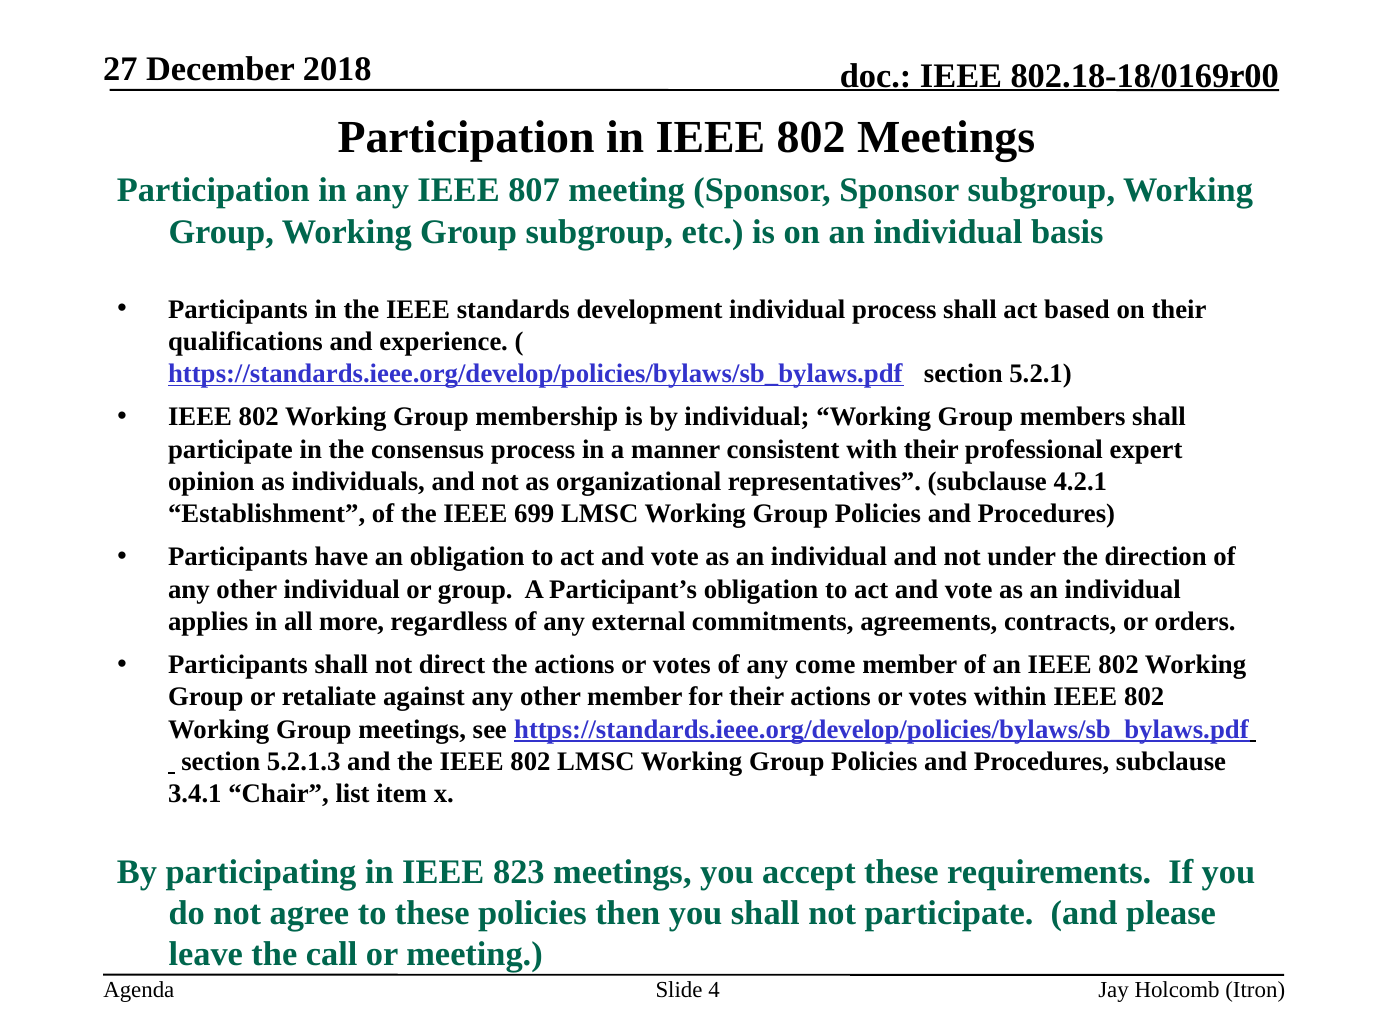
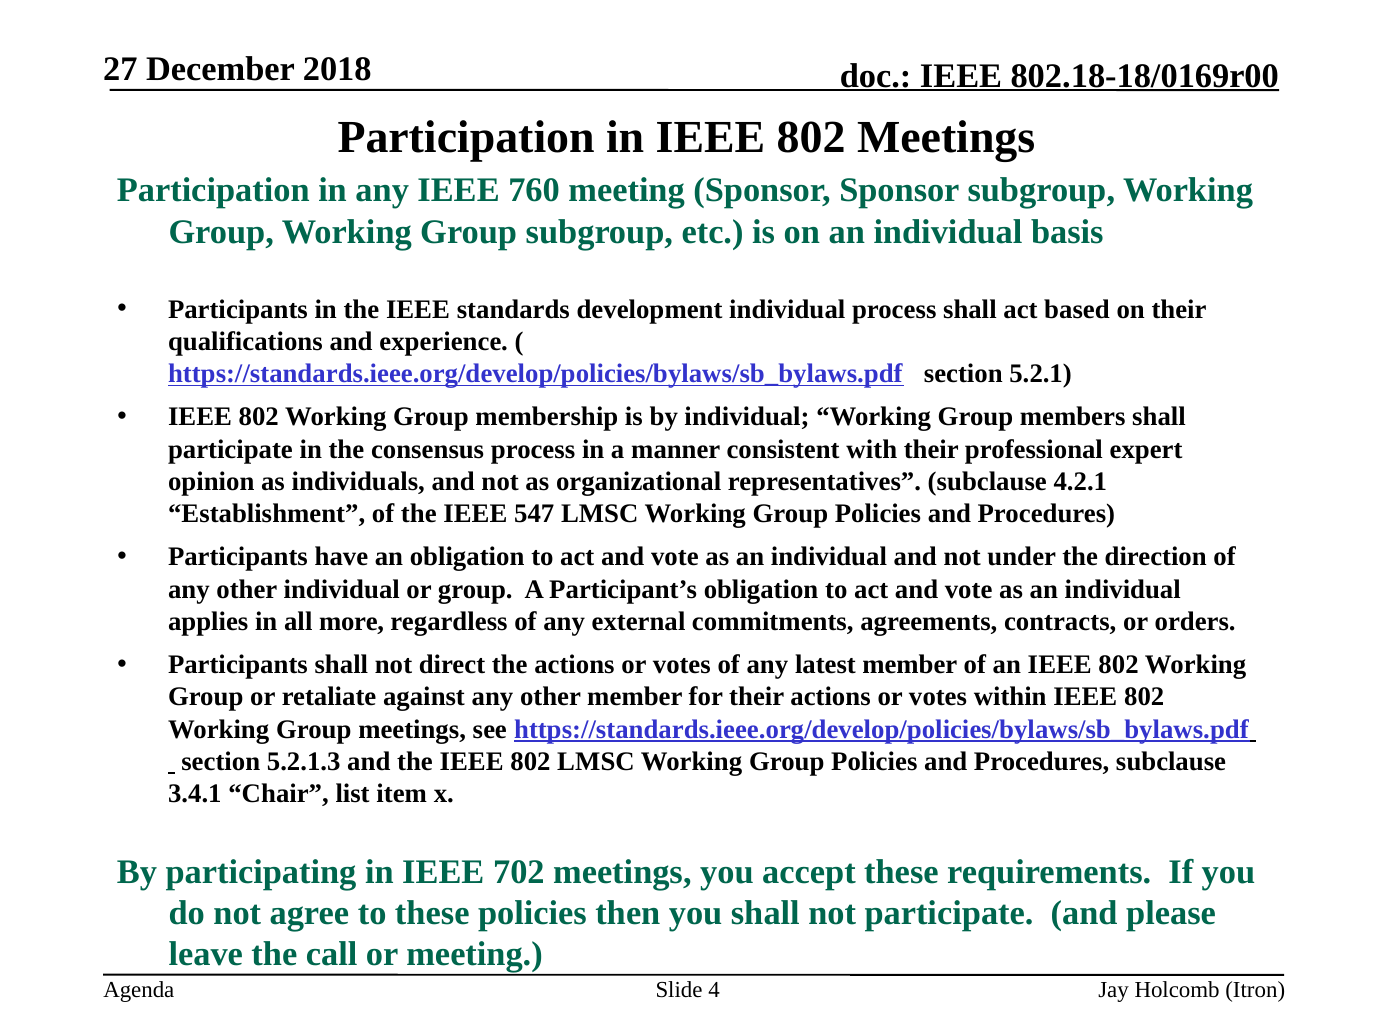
807: 807 -> 760 (534, 190)
699: 699 -> 547 (534, 513)
come: come -> latest (825, 665)
823: 823 -> 702 (519, 872)
